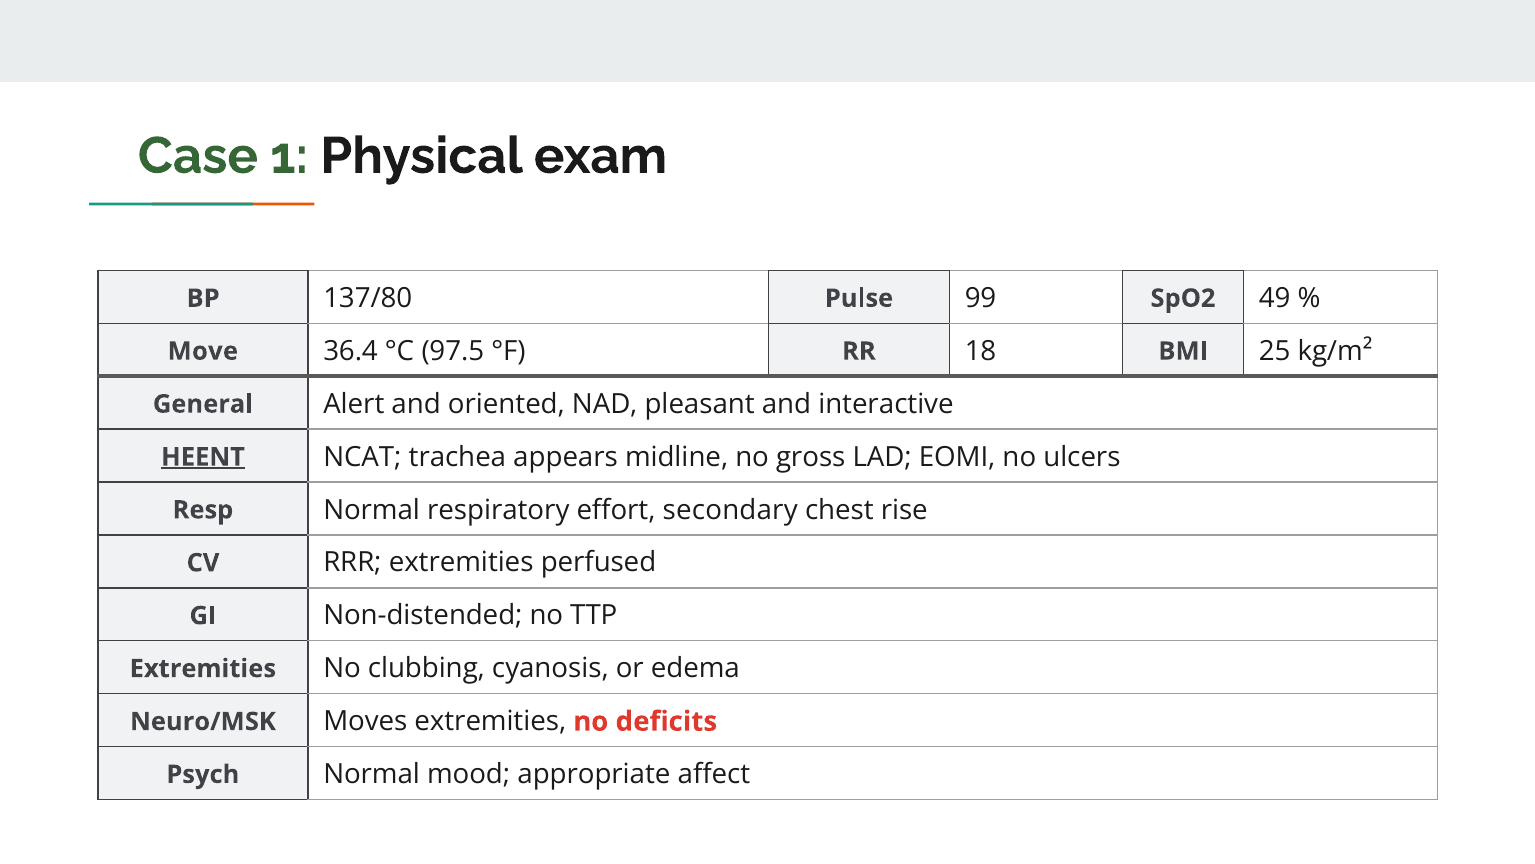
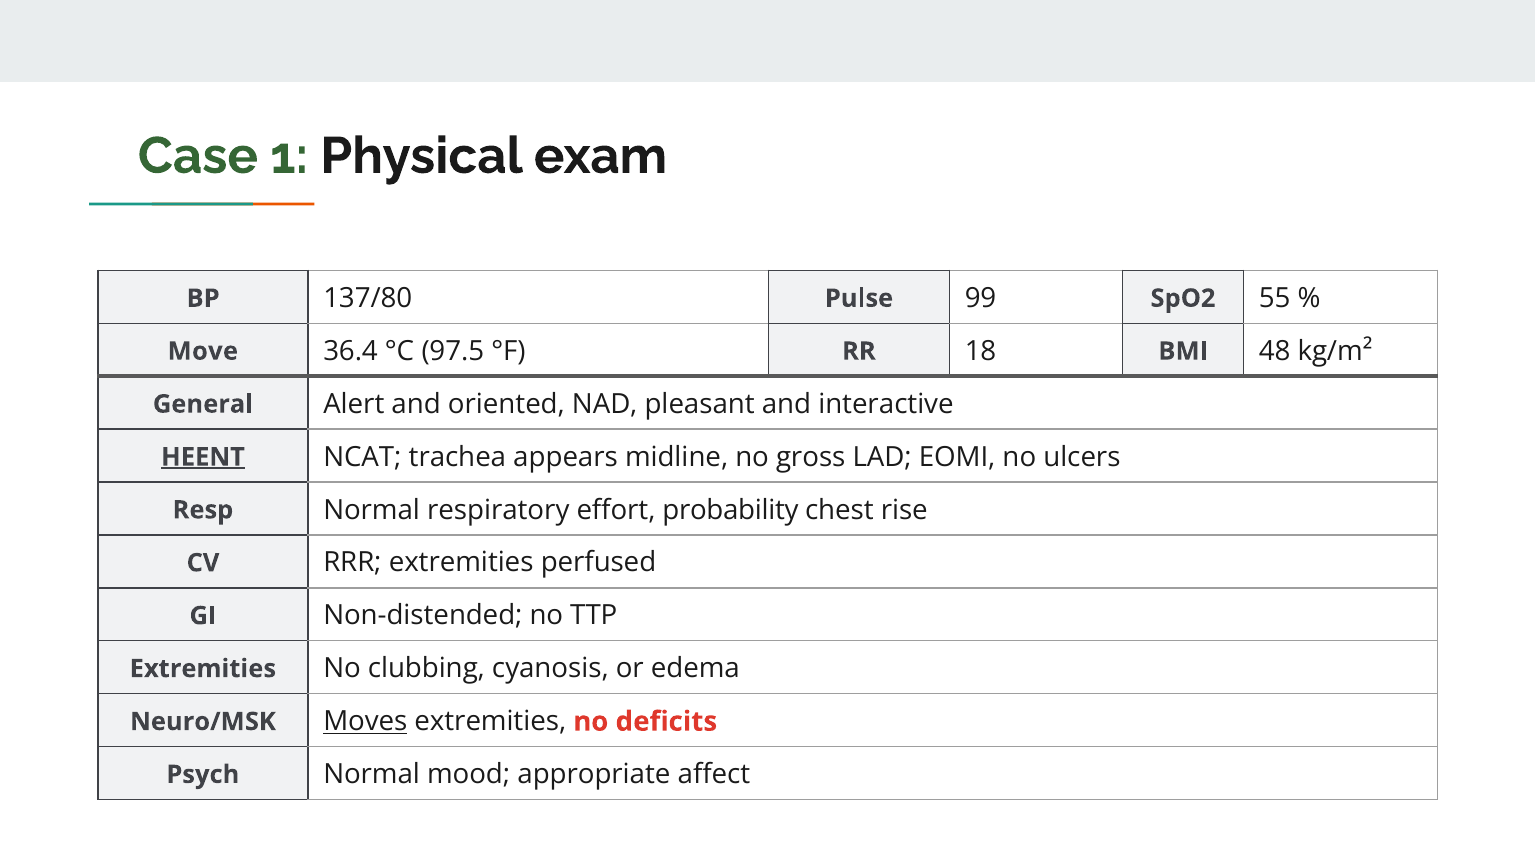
49: 49 -> 55 (1275, 298)
25: 25 -> 48 (1275, 351)
secondary: secondary -> probability (730, 510)
Moves underline: none -> present (365, 721)
